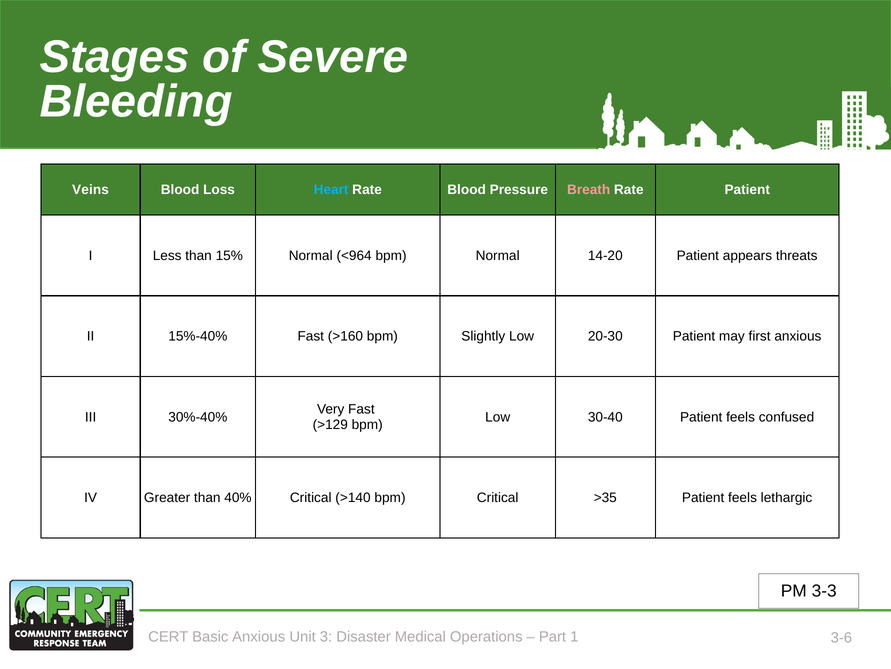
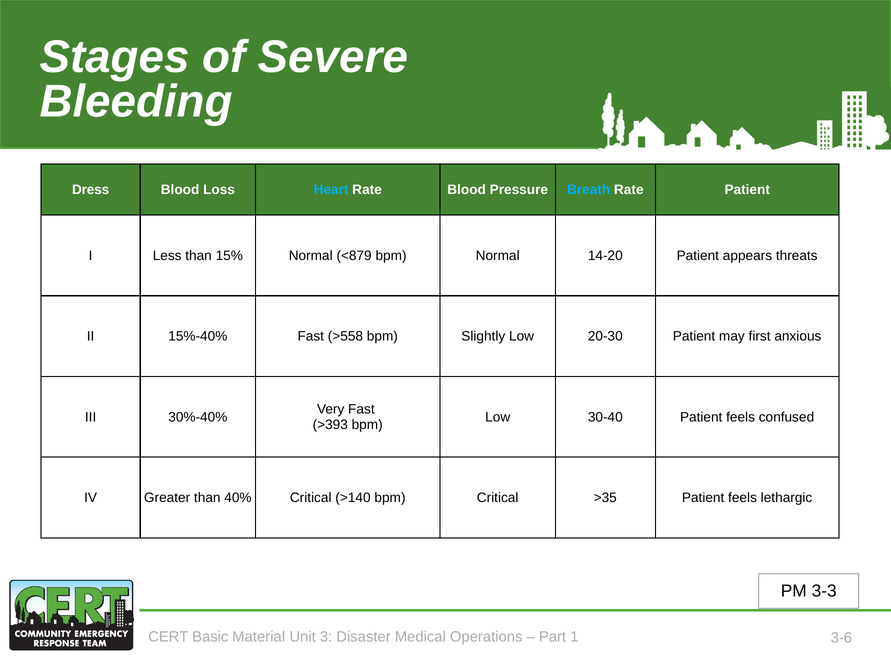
Veins: Veins -> Dress (91, 190)
Breath colour: pink -> light blue (589, 190)
<964: <964 -> <879 (354, 255)
>160: >160 -> >558 (345, 336)
>129: >129 -> >393 (330, 424)
Basic Anxious: Anxious -> Material (259, 636)
